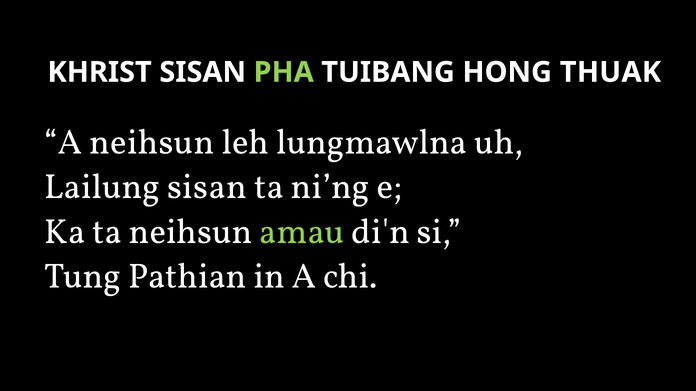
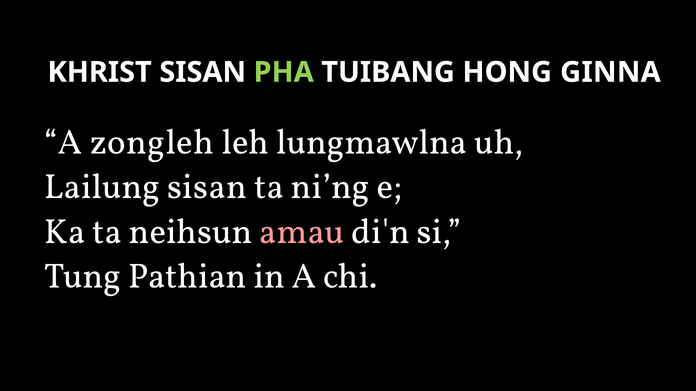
THUAK: THUAK -> GINNA (610, 72)
A neihsun: neihsun -> zongleh (152, 142)
amau colour: light green -> pink (302, 232)
